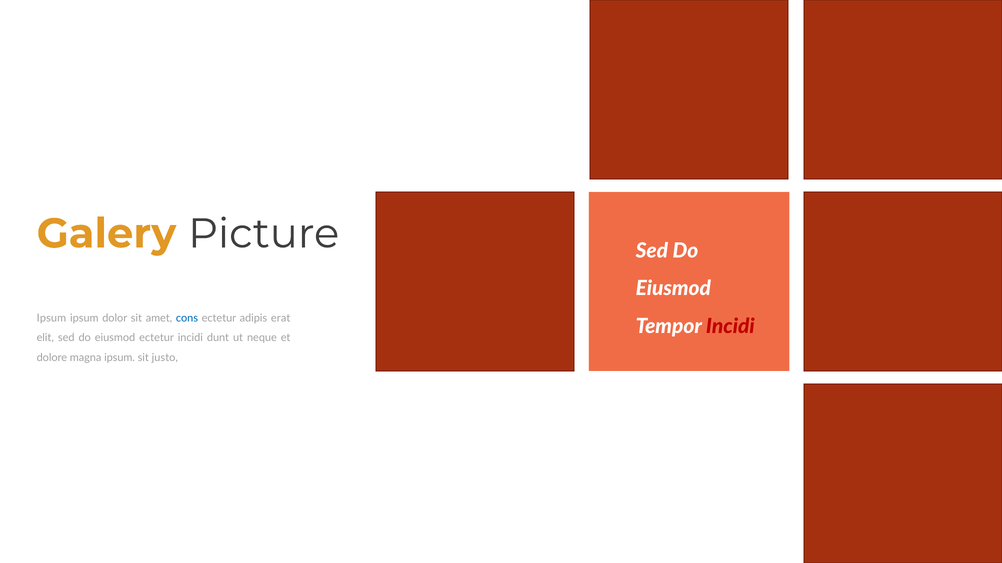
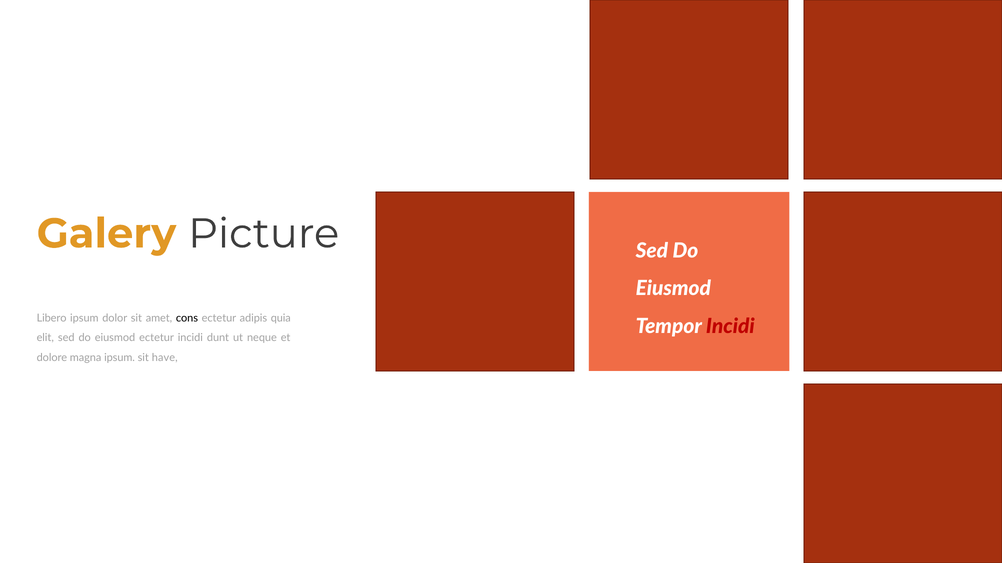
Ipsum: Ipsum -> Libero (52, 318)
cons colour: blue -> black (187, 318)
erat: erat -> quia (281, 318)
justo: justo -> have (165, 358)
